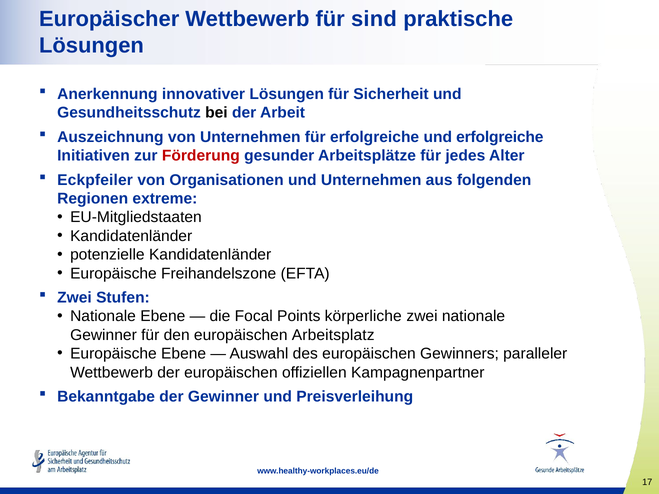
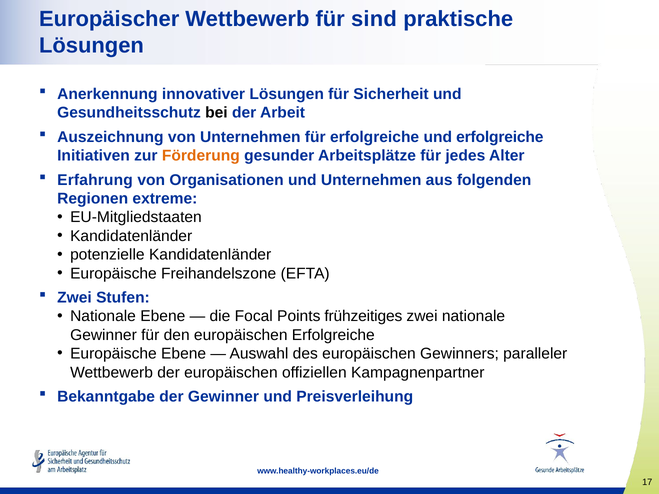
Förderung colour: red -> orange (201, 156)
Eckpfeiler: Eckpfeiler -> Erfahrung (95, 180)
körperliche: körperliche -> frühzeitiges (363, 316)
europäischen Arbeitsplatz: Arbeitsplatz -> Erfolgreiche (333, 335)
